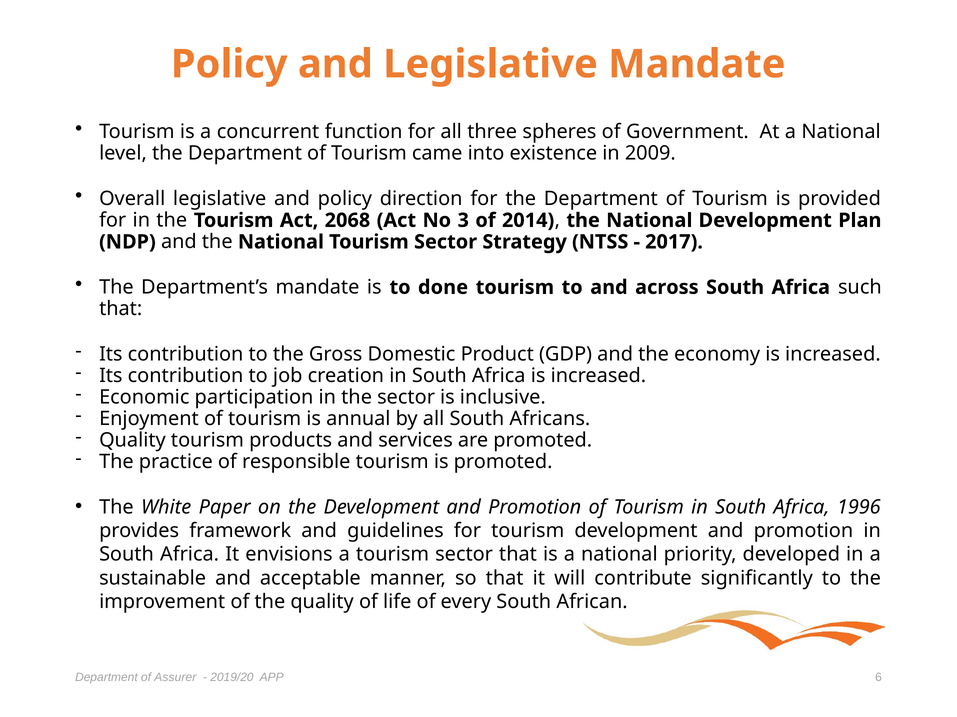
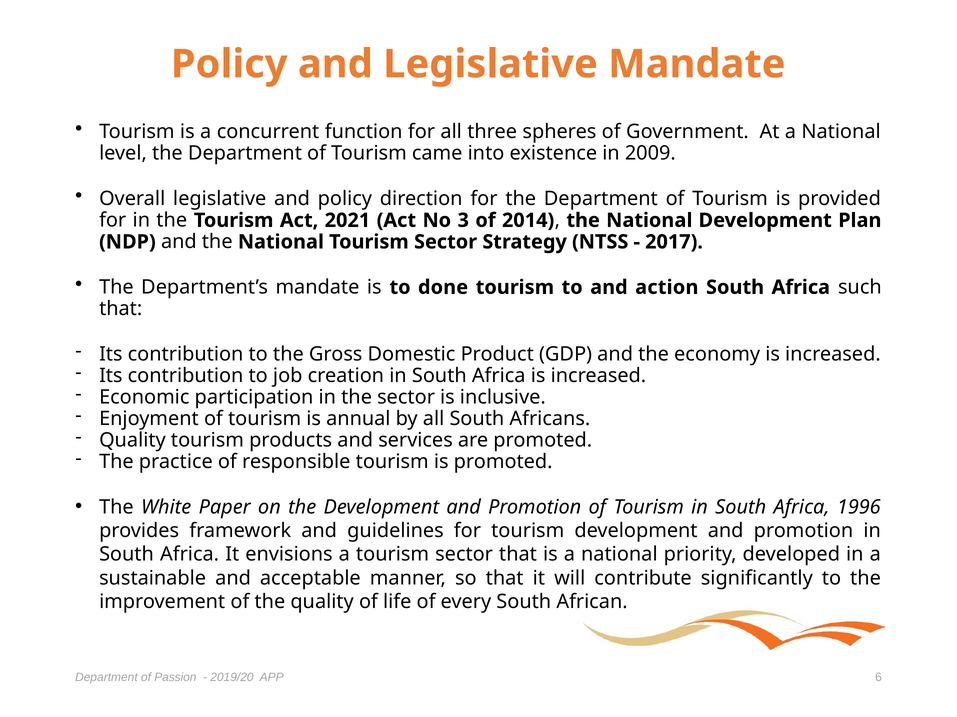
2068: 2068 -> 2021 (347, 221)
across: across -> action (667, 288)
Assurer: Assurer -> Passion (175, 678)
